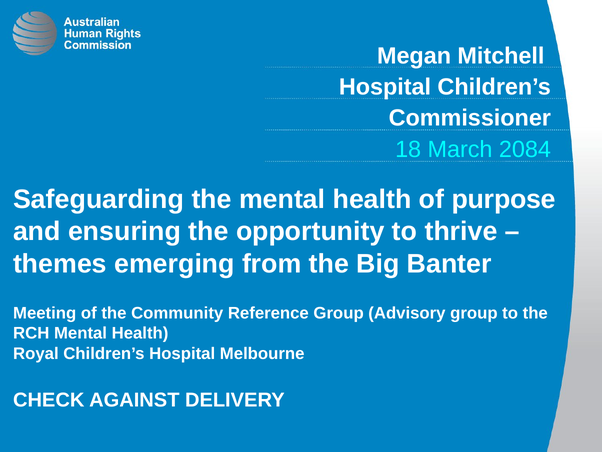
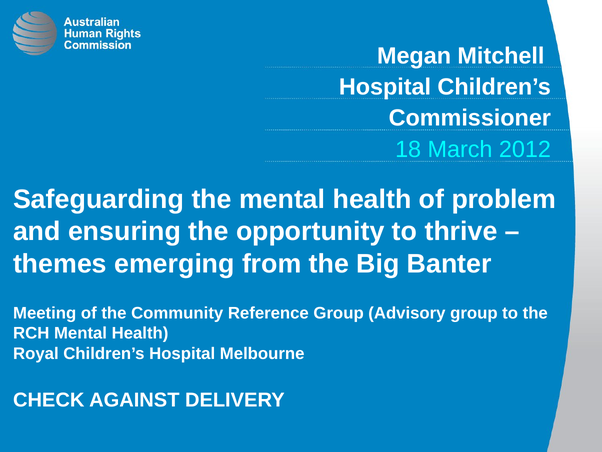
2084: 2084 -> 2012 (525, 150)
purpose: purpose -> problem (504, 199)
